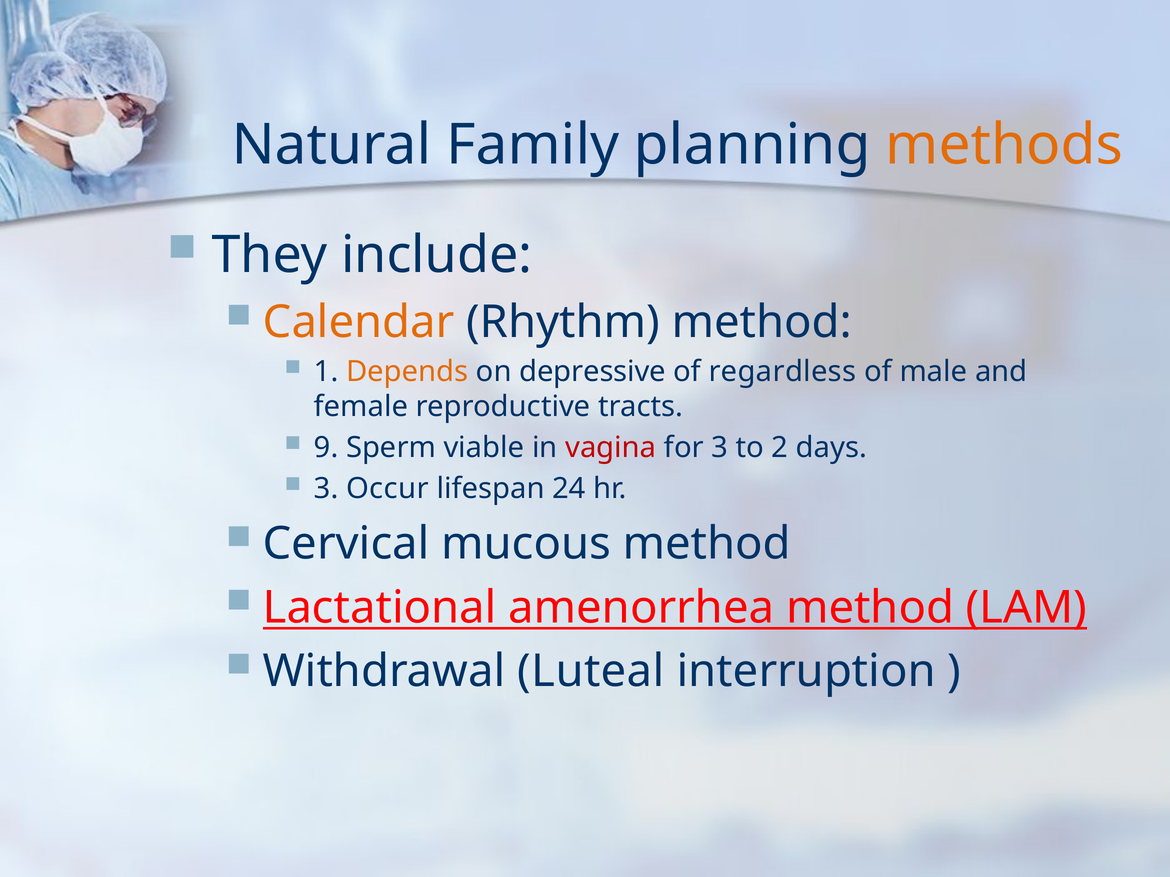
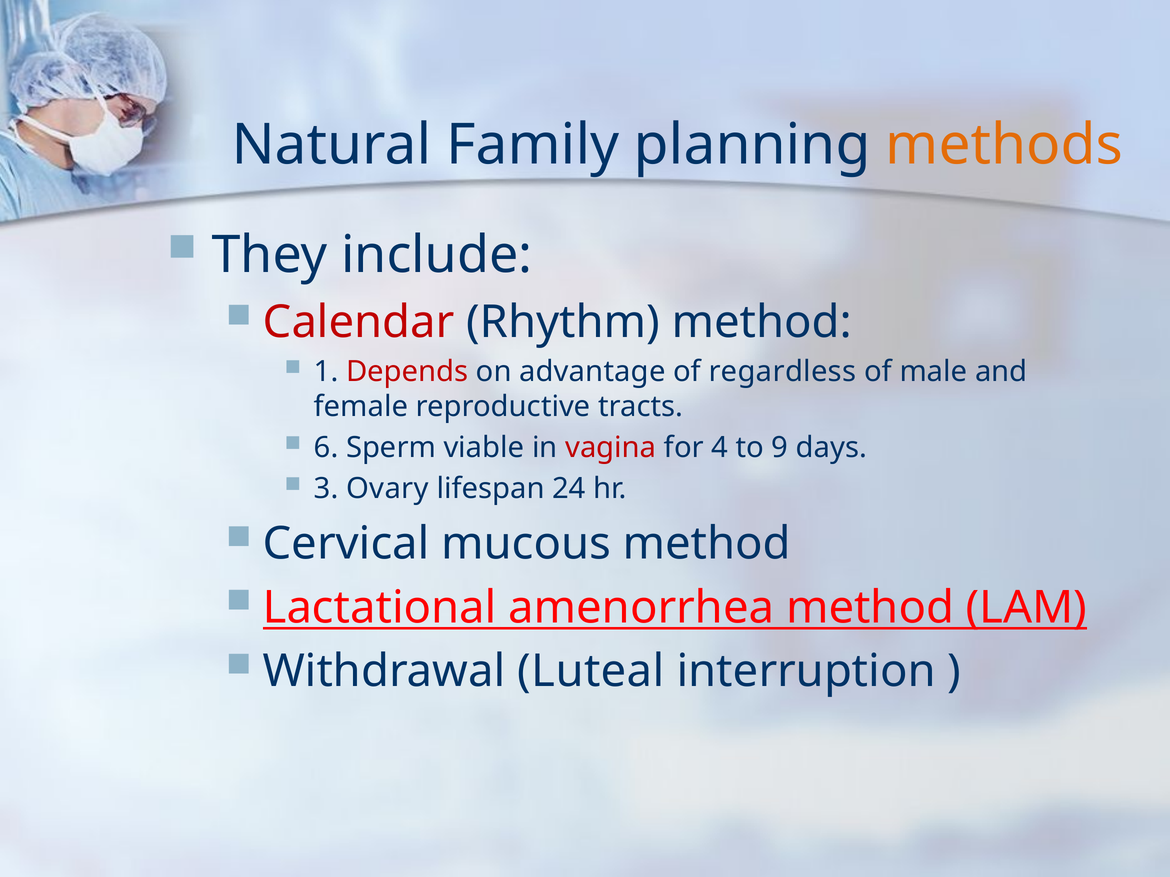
Calendar colour: orange -> red (359, 322)
Depends colour: orange -> red (407, 372)
depressive: depressive -> advantage (592, 372)
9: 9 -> 6 (326, 448)
for 3: 3 -> 4 (720, 448)
2: 2 -> 9 (780, 448)
Occur: Occur -> Ovary (387, 489)
